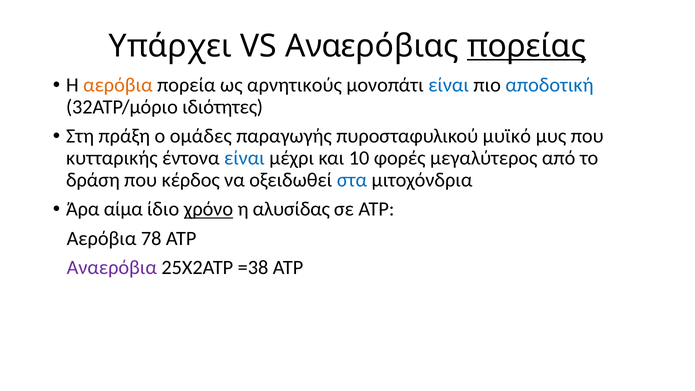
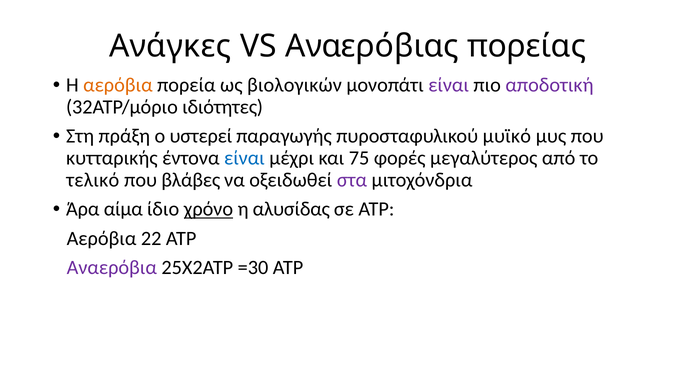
Υπάρχει: Υπάρχει -> Ανάγκες (170, 46)
πορείας underline: present -> none (527, 46)
αρνητικούς: αρνητικούς -> βιολογικών (295, 85)
είναι colour: blue -> purple (449, 85)
αποδοτική colour: blue -> purple (550, 85)
ομάδες: ομάδες -> υστερεί (201, 136)
10: 10 -> 75 (359, 158)
δράση: δράση -> τελικό (93, 180)
κέρδος: κέρδος -> βλάβες (191, 180)
στα colour: blue -> purple (352, 180)
78: 78 -> 22 (151, 238)
=38: =38 -> =30 (253, 267)
